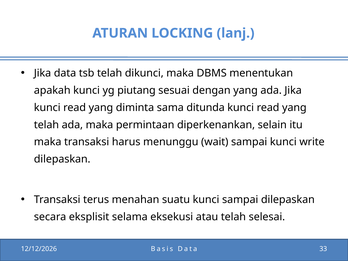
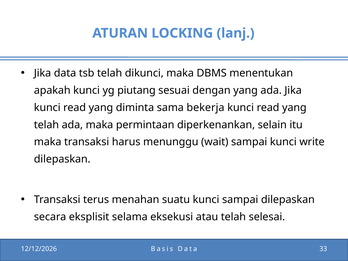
ditunda: ditunda -> bekerja (205, 108)
